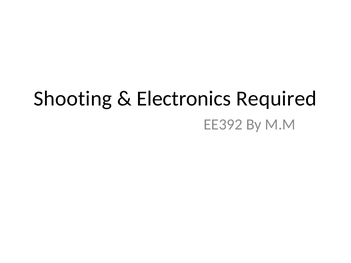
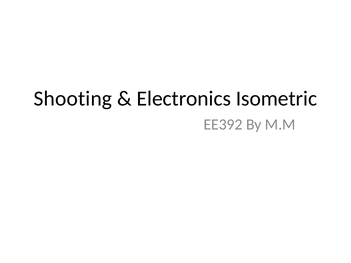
Required: Required -> Isometric (276, 99)
